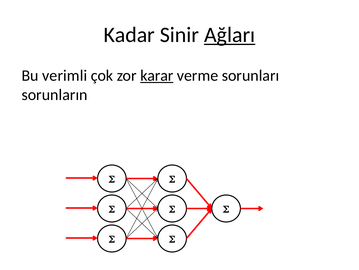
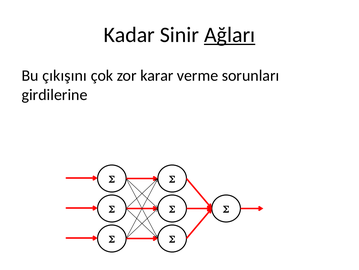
verimli: verimli -> çıkışını (65, 75)
karar underline: present -> none (157, 75)
sorunların: sorunların -> girdilerine (55, 94)
